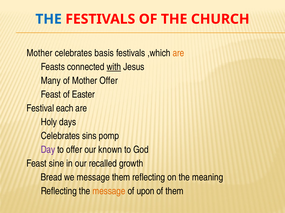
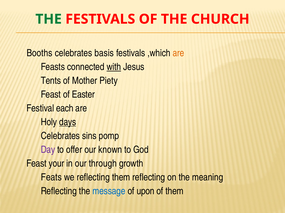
THE colour: blue -> green (49, 19)
Mother: Mother -> Booths (40, 53)
Many: Many -> Tents (51, 81)
Mother Offer: Offer -> Piety (109, 81)
days underline: none -> present (68, 122)
sine: sine -> your (57, 164)
recalled: recalled -> through (103, 164)
Bread: Bread -> Feats (51, 178)
we message: message -> reflecting (93, 178)
message colour: orange -> blue (109, 192)
